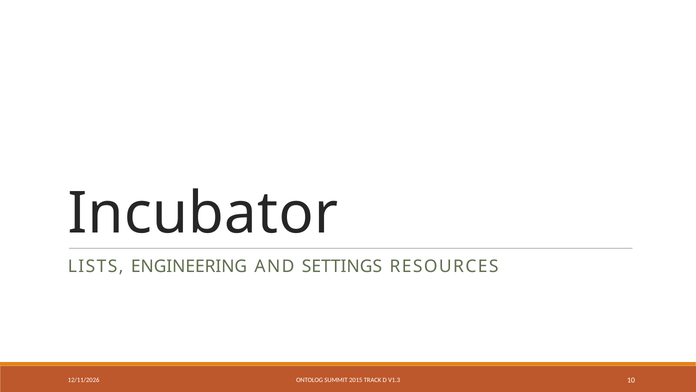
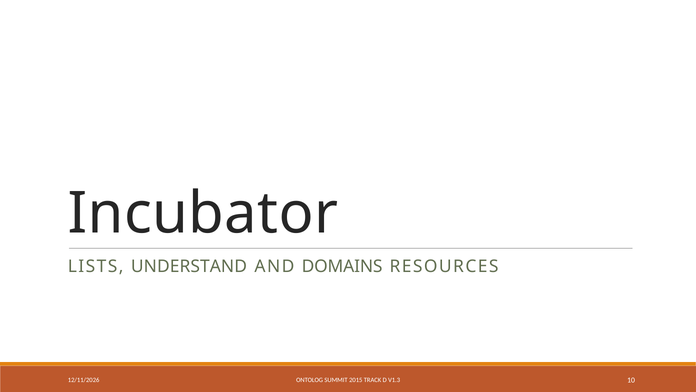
ENGINEERING: ENGINEERING -> UNDERSTAND (189, 266)
SETTINGS: SETTINGS -> DOMAINS (342, 266)
